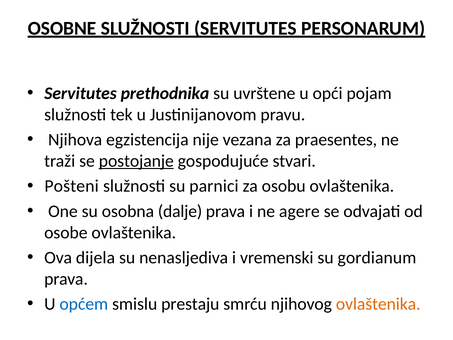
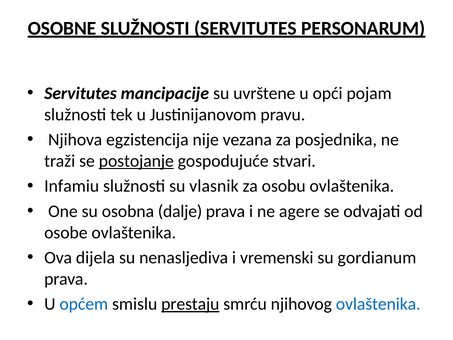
prethodnika: prethodnika -> mancipacije (165, 93)
praesentes: praesentes -> posjednika (336, 140)
Pošteni: Pošteni -> Infamiu (72, 186)
parnici: parnici -> vlasnik (214, 186)
prestaju underline: none -> present (190, 304)
ovlaštenika colour: orange -> blue (378, 304)
